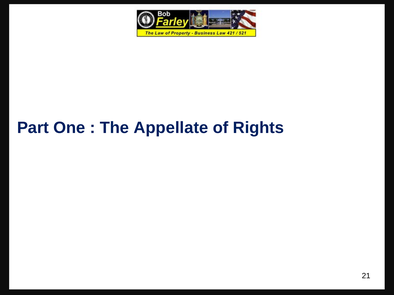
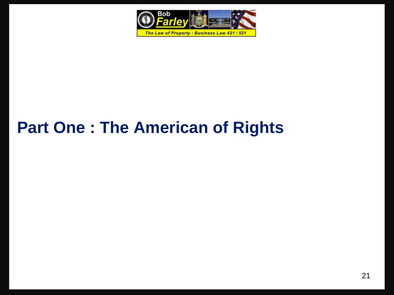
Appellate: Appellate -> American (171, 128)
